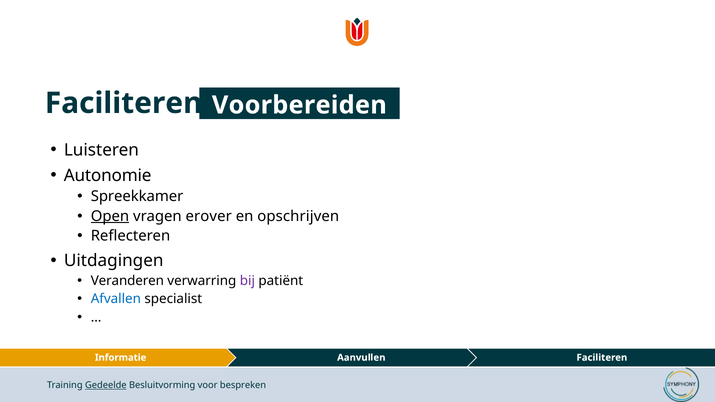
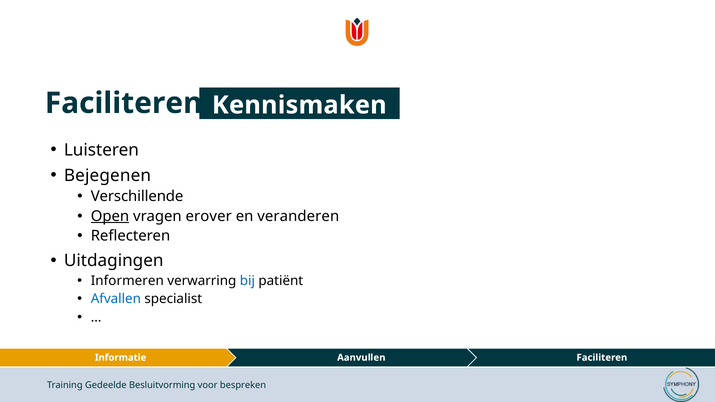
Voorbereiden: Voorbereiden -> Kennismaken (299, 105)
Autonomie: Autonomie -> Bejegenen (107, 176)
Spreekkamer: Spreekkamer -> Verschillende (137, 197)
opschrijven: opschrijven -> veranderen (298, 216)
Veranderen: Veranderen -> Informeren (127, 281)
bij colour: purple -> blue (247, 281)
Gedeelde underline: present -> none (106, 386)
